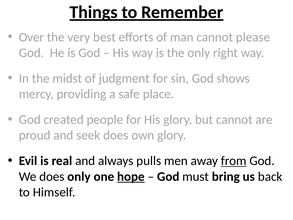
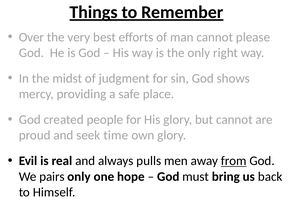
seek does: does -> time (116, 135)
We does: does -> pairs (52, 176)
hope underline: present -> none (131, 176)
